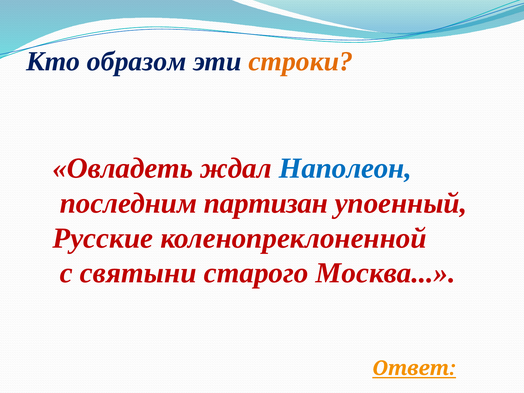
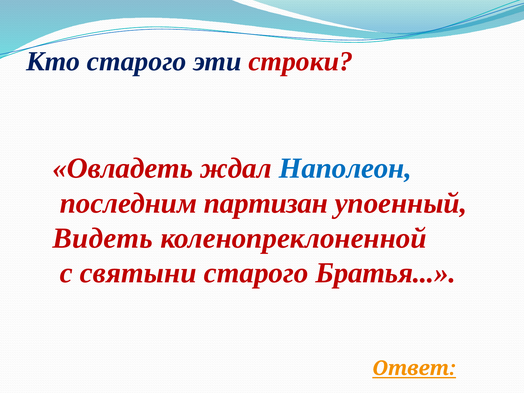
Кто образом: образом -> старого (137, 61)
строки colour: orange -> red (301, 61)
Русские: Русские -> Видеть (103, 238)
Москва: Москва -> Братья (386, 273)
